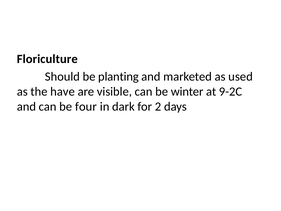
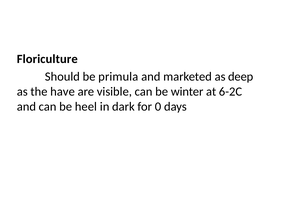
planting: planting -> primula (118, 76)
used: used -> deep (241, 76)
9-2C: 9-2C -> 6-2C (231, 91)
four: four -> heel (86, 106)
2: 2 -> 0 (158, 106)
